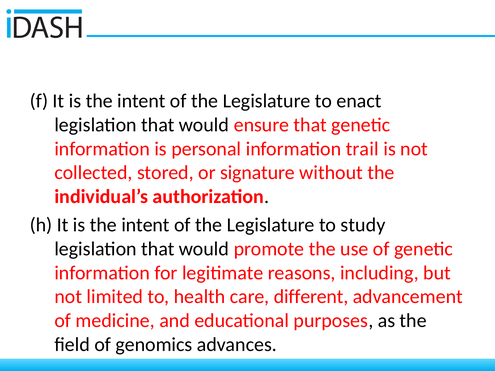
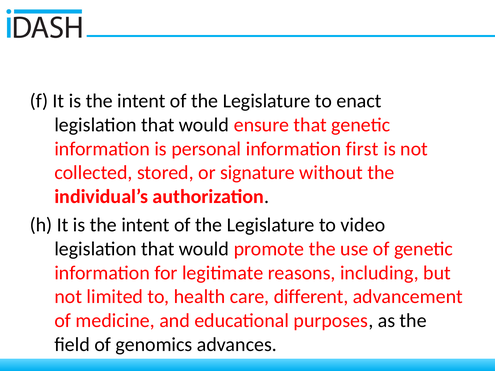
trail: trail -> first (362, 149)
study: study -> video (363, 225)
